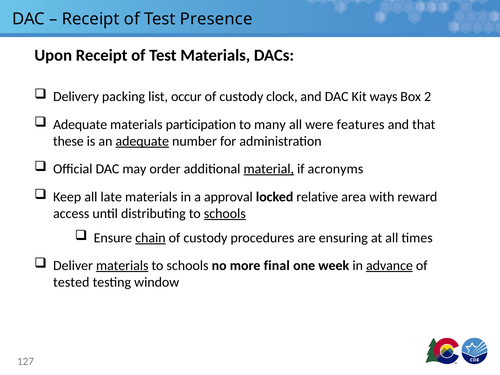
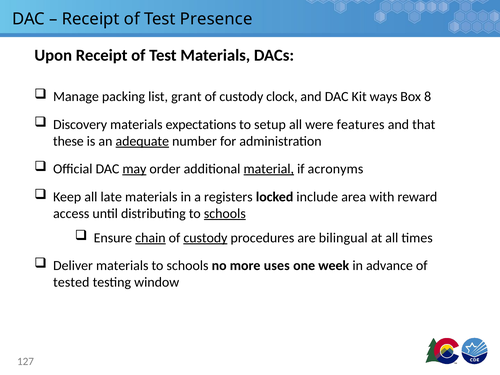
Delivery: Delivery -> Manage (76, 97)
occur: occur -> grant (186, 97)
2: 2 -> 8 (428, 97)
Adequate: Adequate -> Discovery (80, 124)
participation: participation -> expectations (201, 124)
many: many -> setup (270, 124)
may underline: none -> present (134, 169)
approval: approval -> registers (228, 197)
relative: relative -> include (317, 197)
custody underline: none -> present (205, 238)
ensuring: ensuring -> bilingual (343, 238)
materials underline: present -> none (122, 266)
final: final -> uses (277, 266)
advance underline: present -> none (389, 266)
